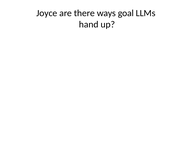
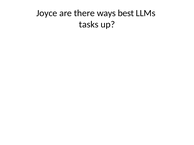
goal: goal -> best (126, 13)
hand: hand -> tasks (89, 24)
